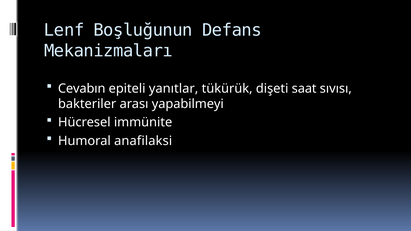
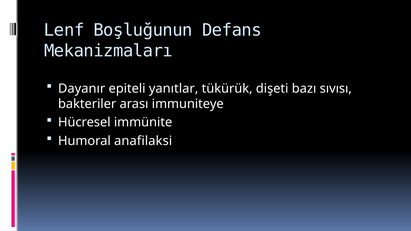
Cevabın: Cevabın -> Dayanır (82, 89)
saat: saat -> bazı (304, 89)
yapabilmeyi: yapabilmeyi -> immuniteye (188, 104)
